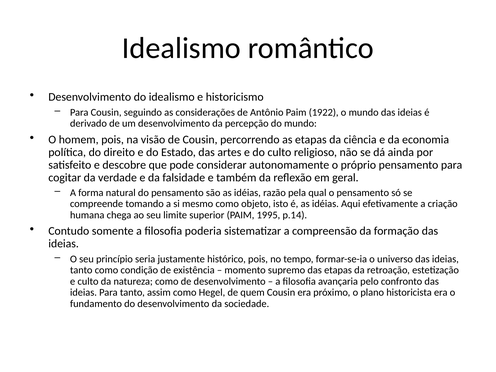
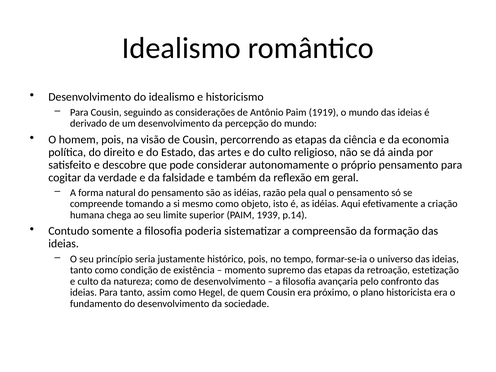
1922: 1922 -> 1919 (324, 112)
1995: 1995 -> 1939 (268, 215)
